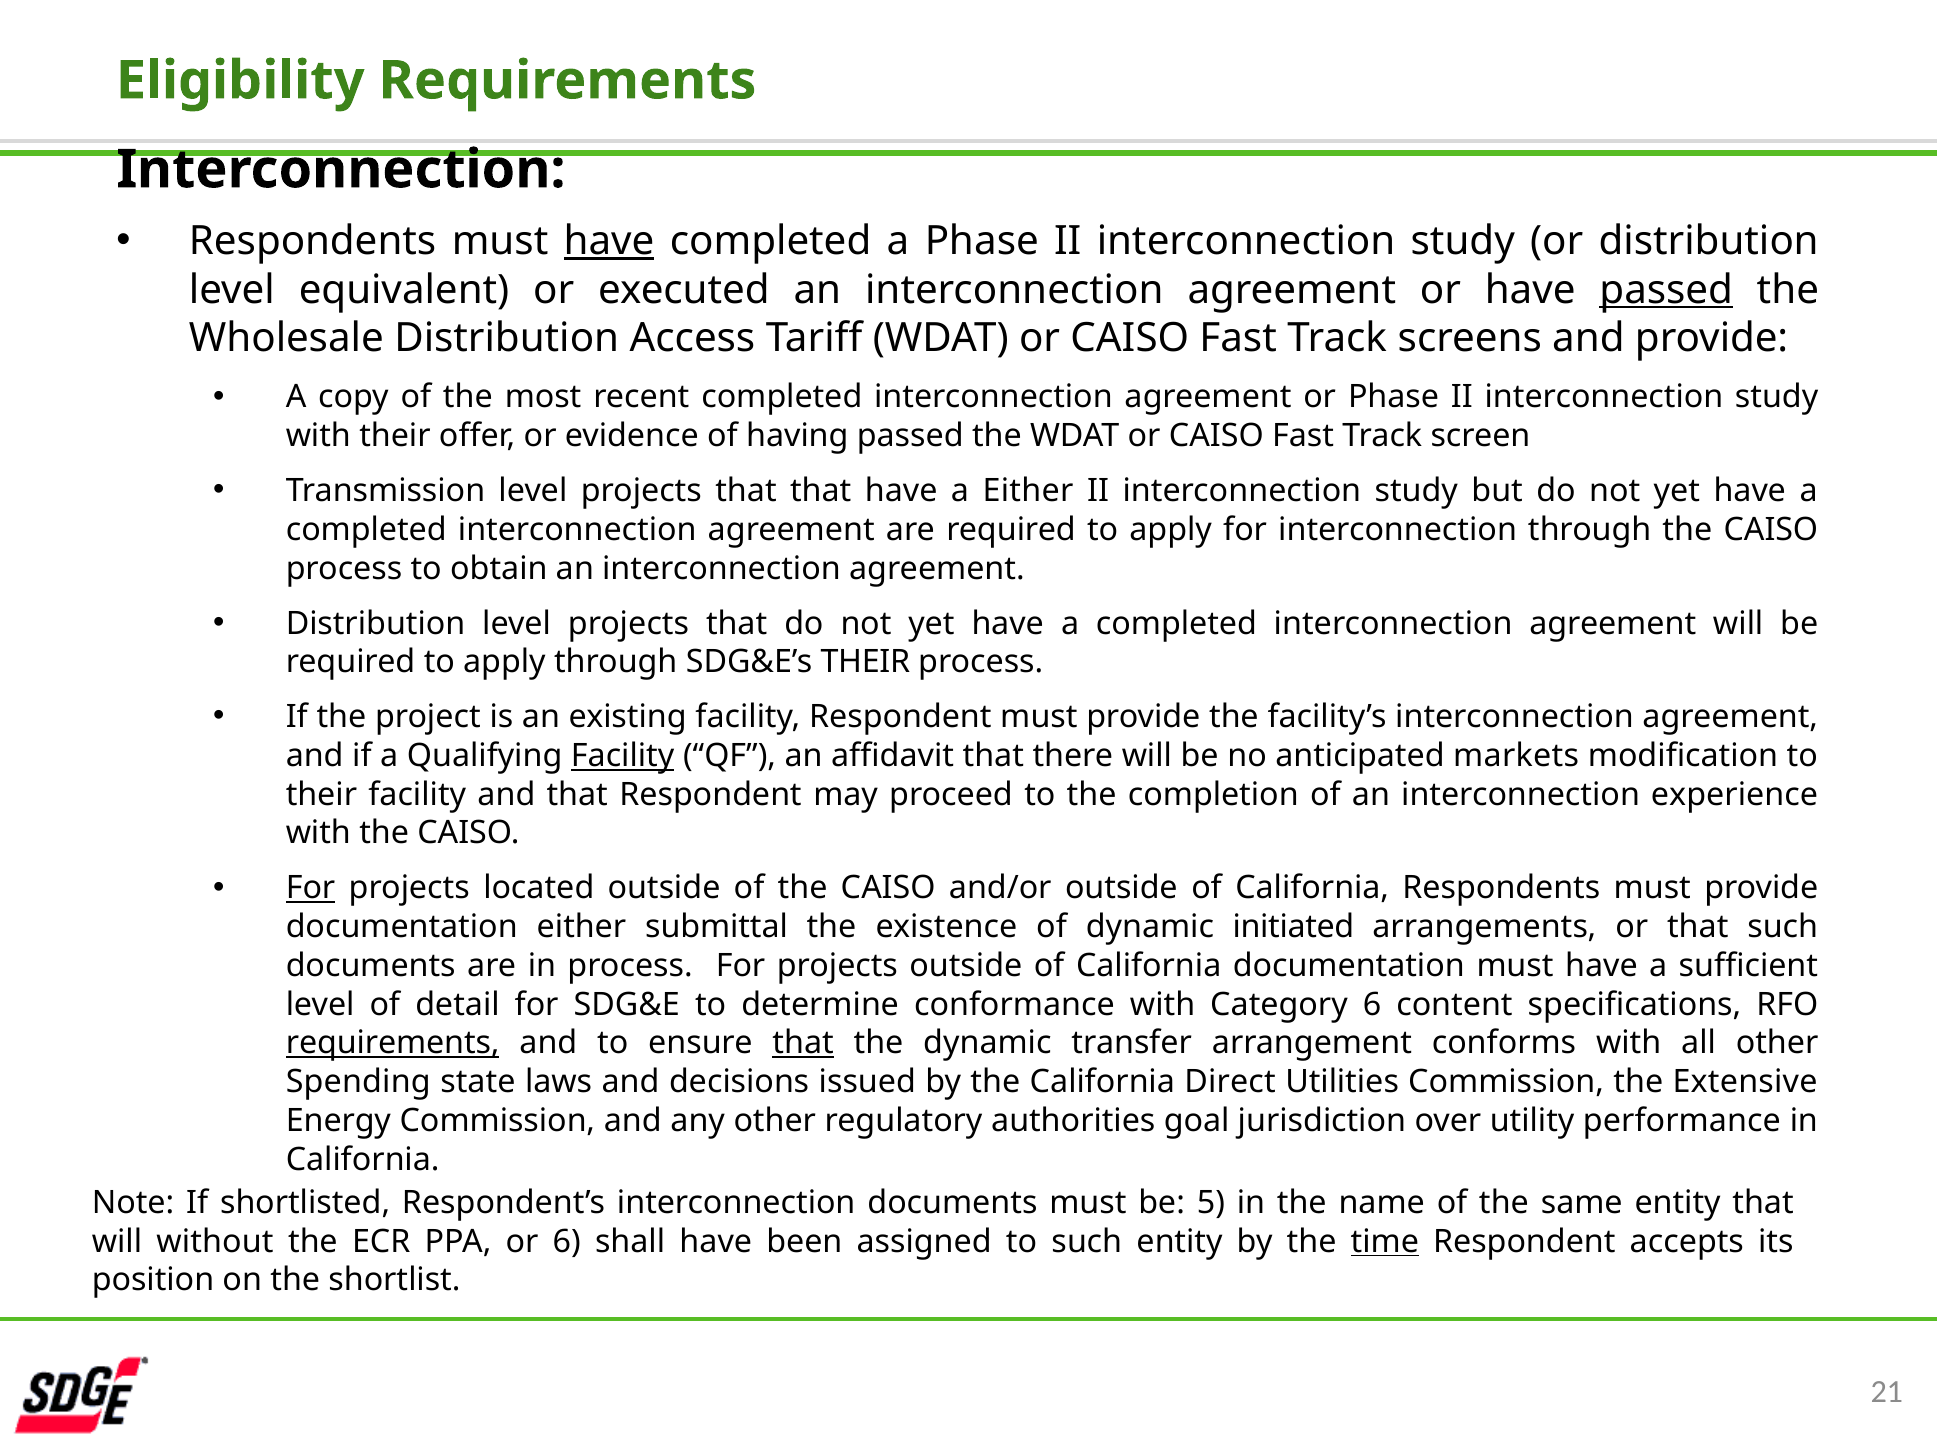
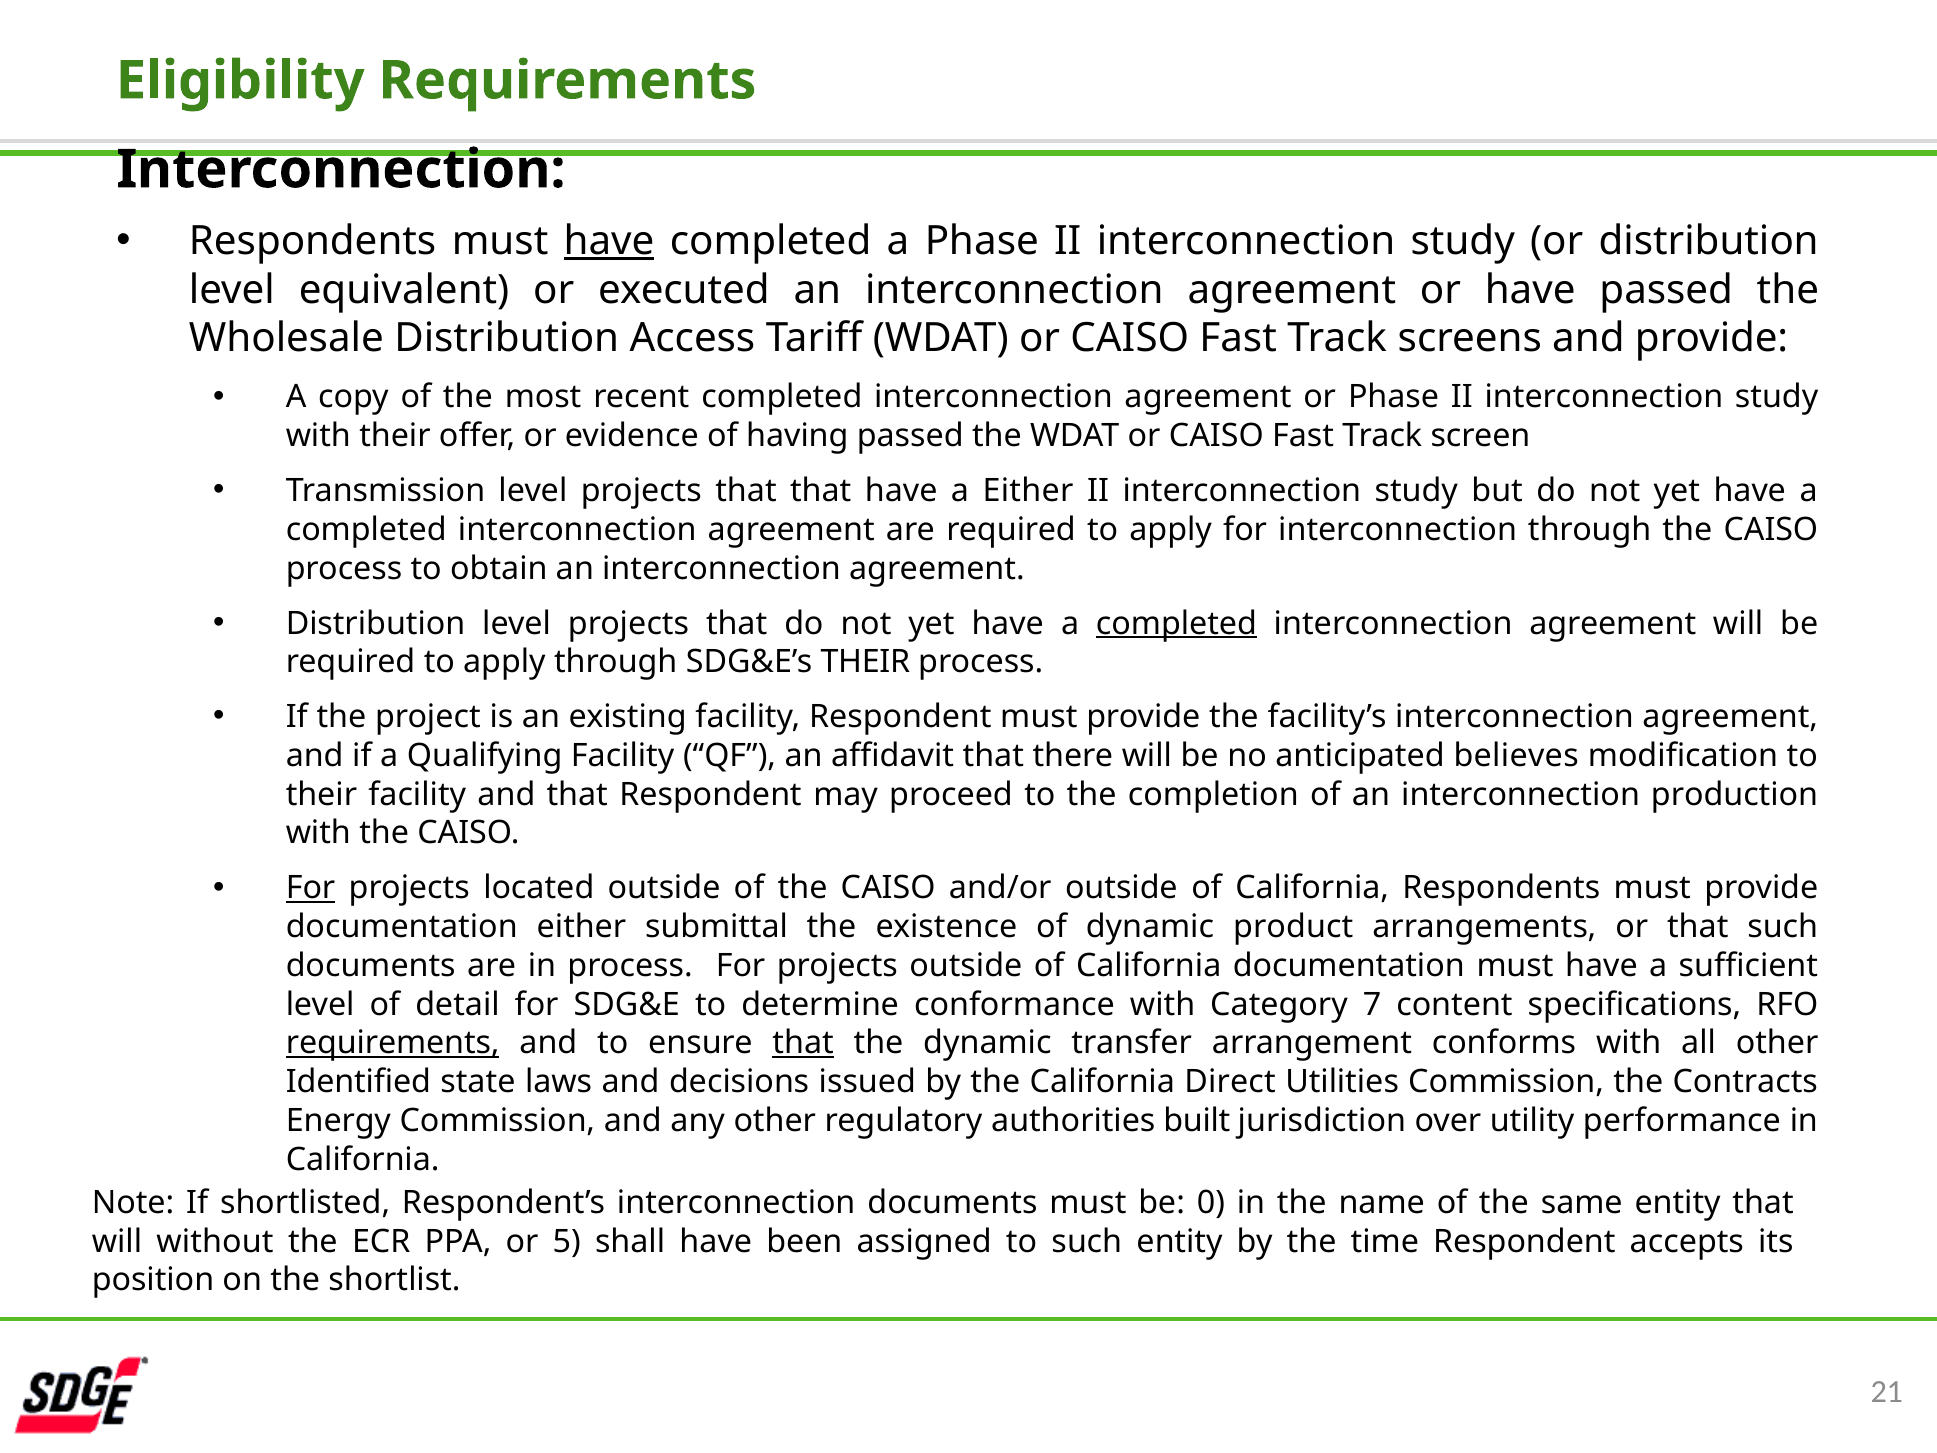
passed underline: present -> none (1666, 290)
completed underline: none -> present (1176, 623)
Facility underline: present -> none (623, 756)
markets: markets -> believes (1516, 756)
experience: experience -> production (1735, 794)
initiated: initiated -> product (1293, 927)
Category 6: 6 -> 7 (1372, 1004)
Spending: Spending -> Identified (358, 1082)
Extensive: Extensive -> Contracts (1745, 1082)
goal: goal -> built (1197, 1121)
5: 5 -> 0 (1211, 1203)
or 6: 6 -> 5 (567, 1241)
time underline: present -> none (1385, 1241)
